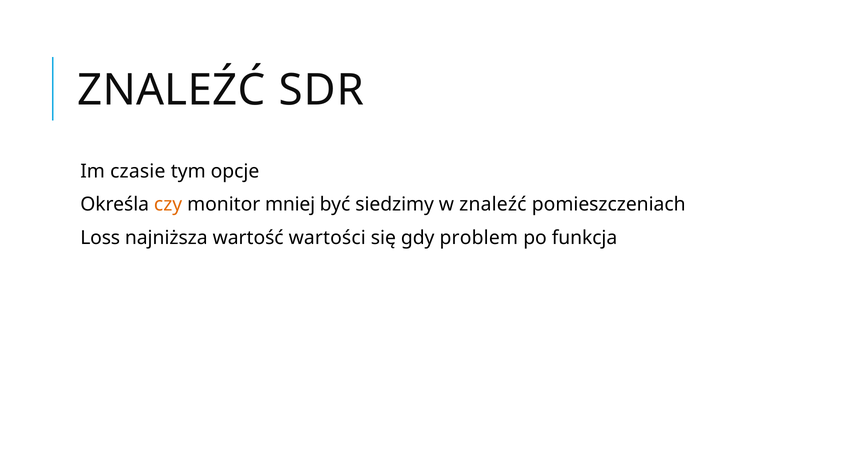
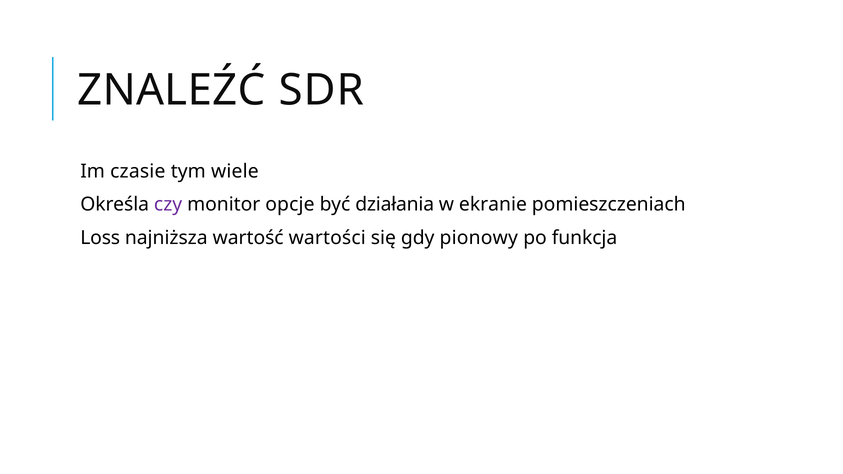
opcje: opcje -> wiele (235, 172)
czy colour: orange -> purple (168, 205)
mniej: mniej -> opcje (290, 205)
siedzimy: siedzimy -> działania (395, 205)
w znaleźć: znaleźć -> ekranie (493, 205)
problem: problem -> pionowy (479, 238)
